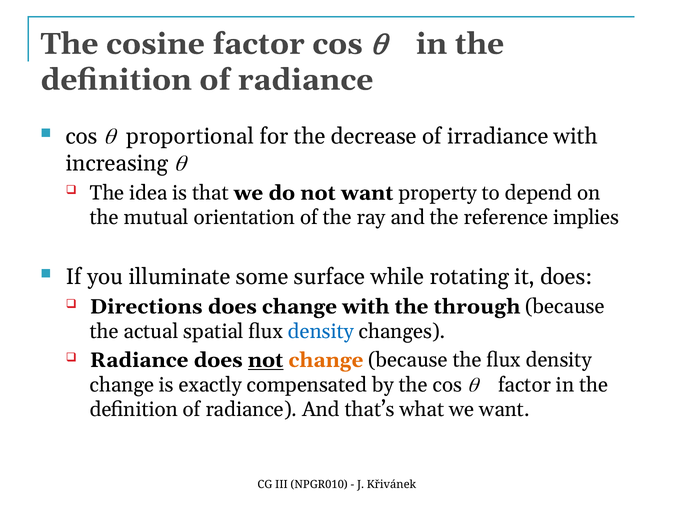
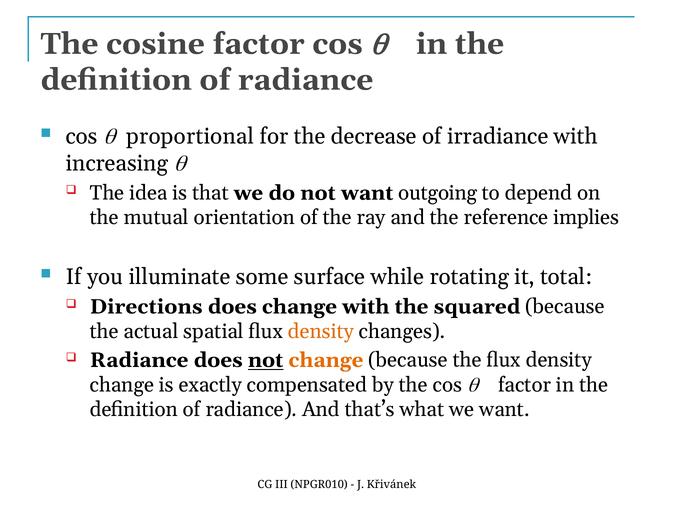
property: property -> outgoing (438, 193)
it does: does -> total (566, 277)
through: through -> squared (477, 307)
density colour: blue -> orange (321, 332)
